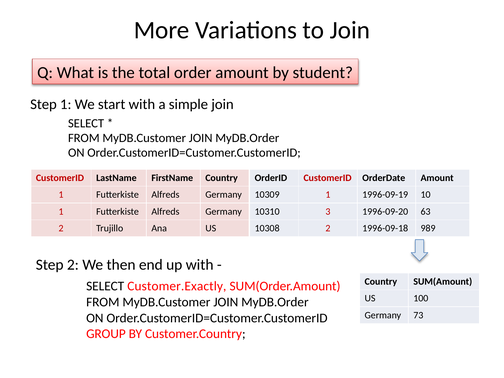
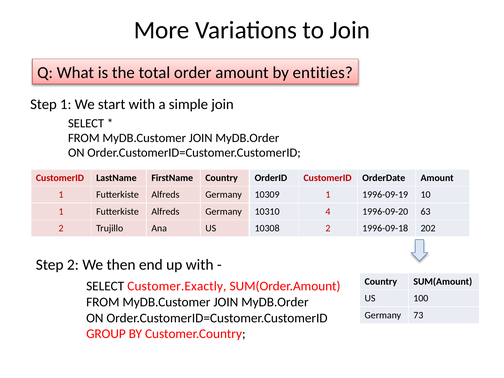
student: student -> entities (323, 73)
3: 3 -> 4 (328, 212)
989: 989 -> 202 (428, 228)
